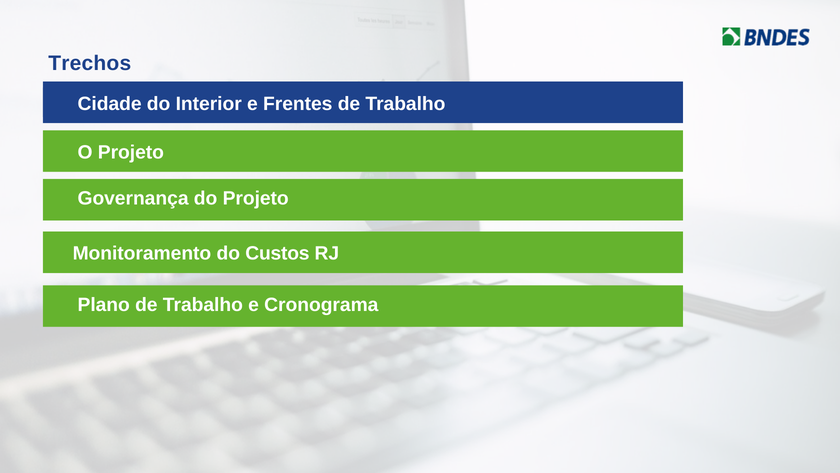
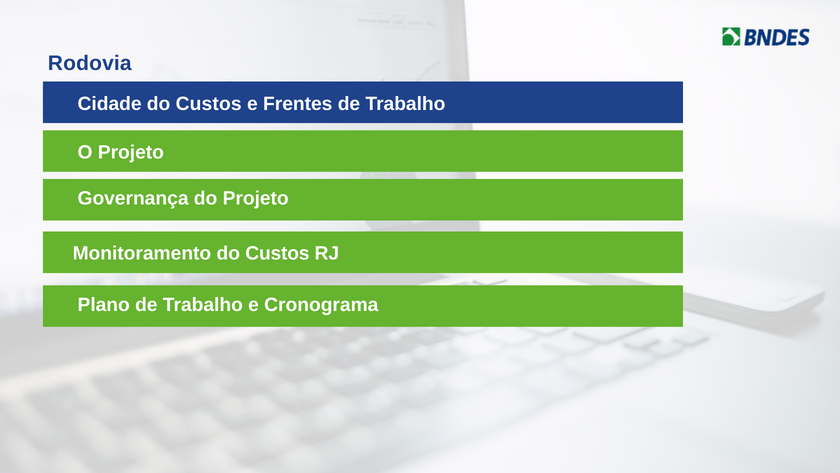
Trechos: Trechos -> Rodovia (90, 63)
Interior: Interior -> Custos (209, 104)
